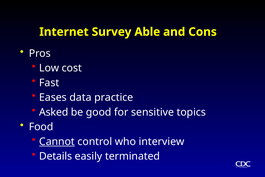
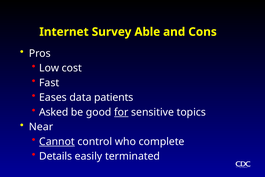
practice: practice -> patients (114, 97)
for underline: none -> present (121, 112)
Food: Food -> Near (41, 127)
interview: interview -> complete (162, 141)
